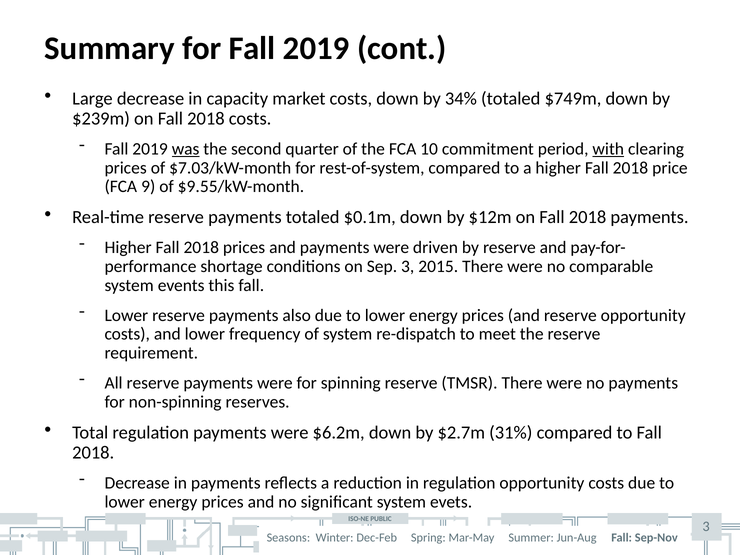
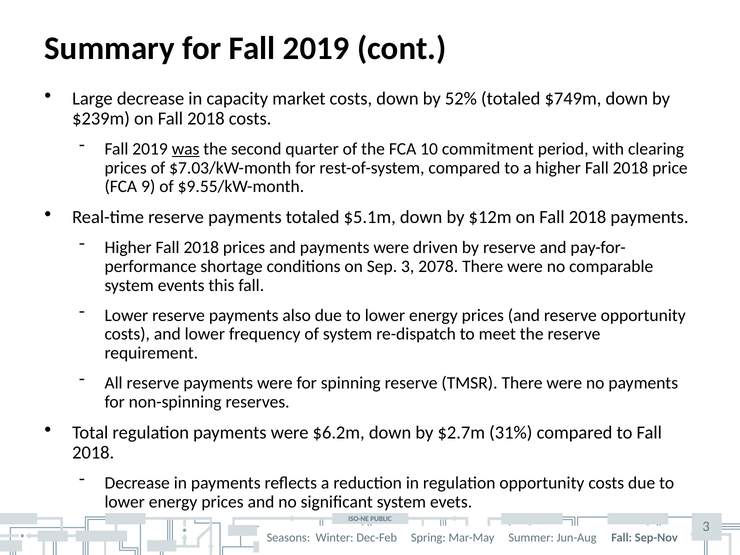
34%: 34% -> 52% (461, 99)
with underline: present -> none (608, 149)
$0.1m: $0.1m -> $5.1m (370, 217)
2015: 2015 -> 2078 (438, 267)
